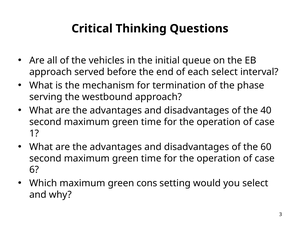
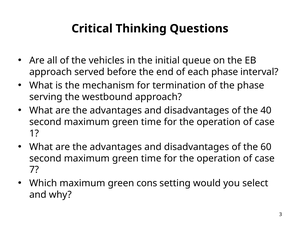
each select: select -> phase (225, 72)
6: 6 -> 7 (34, 170)
